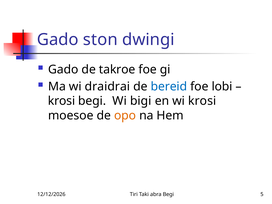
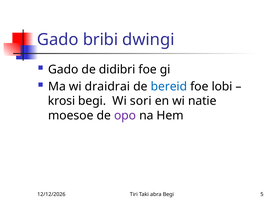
ston: ston -> bribi (101, 40)
takroe: takroe -> didibri (117, 69)
bigi: bigi -> sori (141, 101)
wi krosi: krosi -> natie (202, 101)
opo colour: orange -> purple (125, 115)
